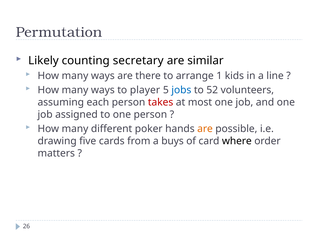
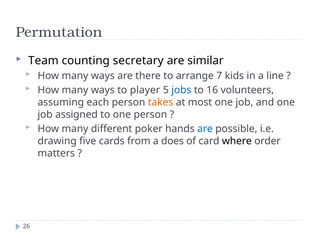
Likely: Likely -> Team (43, 61)
1: 1 -> 7 (219, 76)
52: 52 -> 16 (212, 90)
takes colour: red -> orange (161, 102)
are colour: orange -> blue (205, 129)
buys: buys -> does (173, 141)
